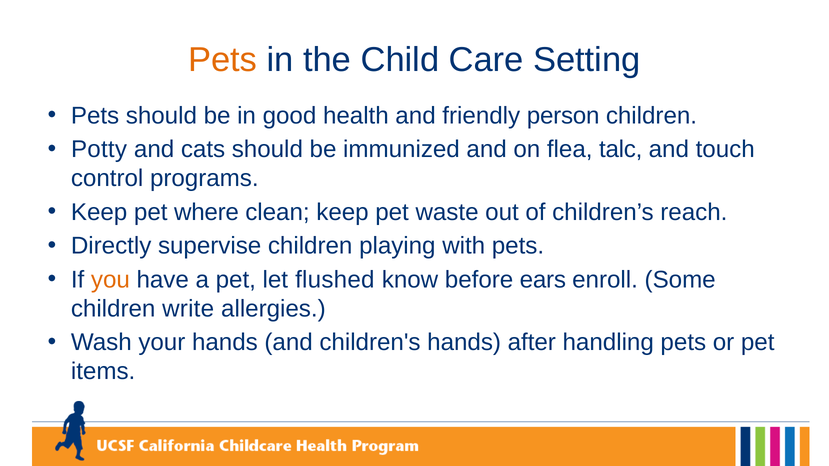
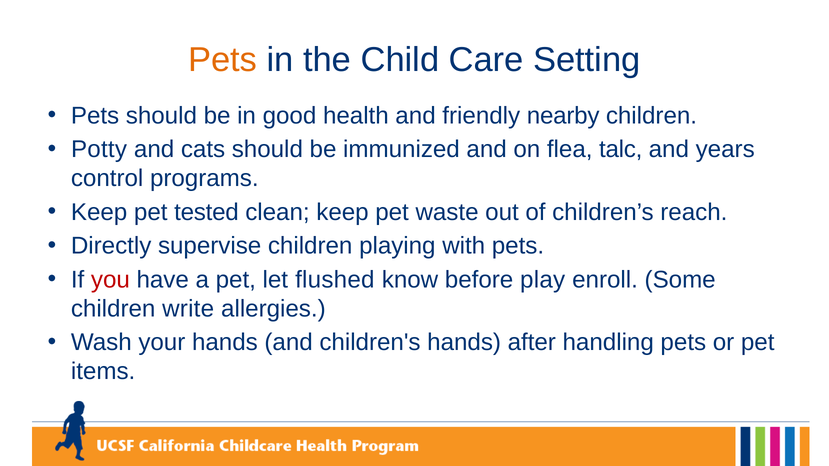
person: person -> nearby (563, 116)
touch: touch -> years (725, 149)
where: where -> tested (206, 212)
you colour: orange -> red (110, 280)
ears: ears -> play (543, 280)
